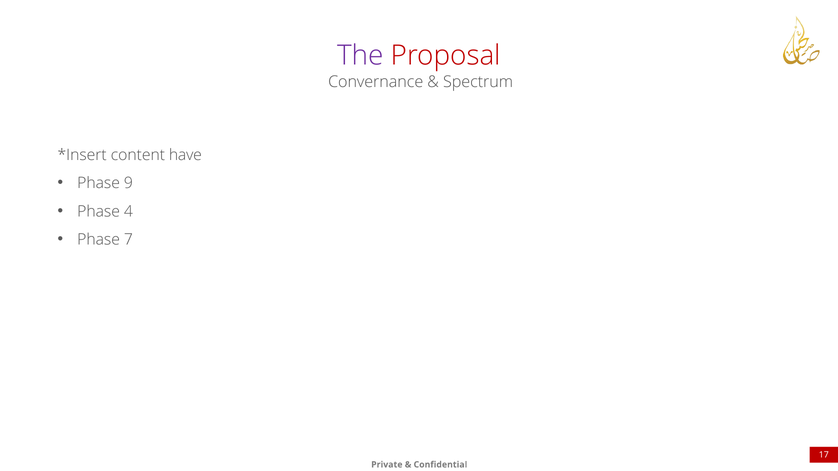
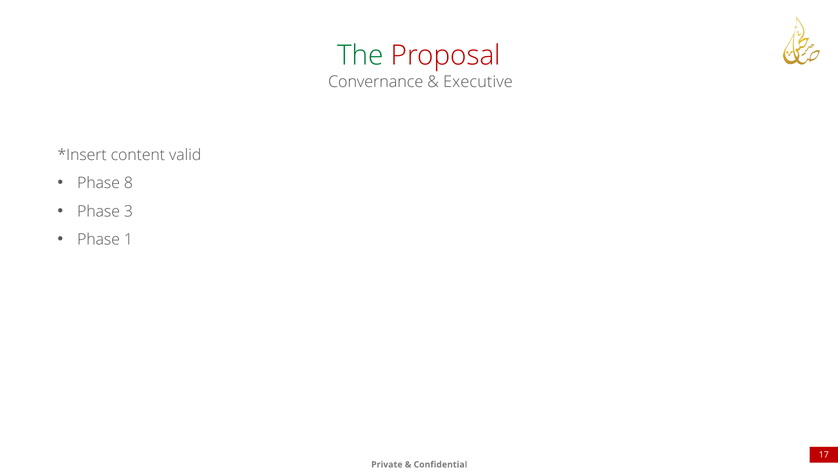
The colour: purple -> green (360, 56)
Spectrum: Spectrum -> Executive (478, 82)
have: have -> valid (185, 155)
9: 9 -> 8 (128, 183)
4: 4 -> 3 (128, 212)
7: 7 -> 1 (128, 240)
